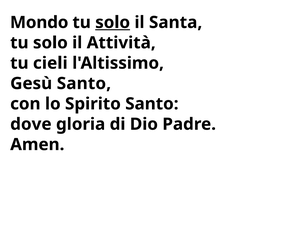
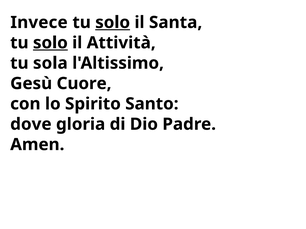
Mondo: Mondo -> Invece (39, 22)
solo underline: none -> present (50, 43)
cieli: cieli -> sola (50, 63)
Gesù Santo: Santo -> Cuore (84, 84)
